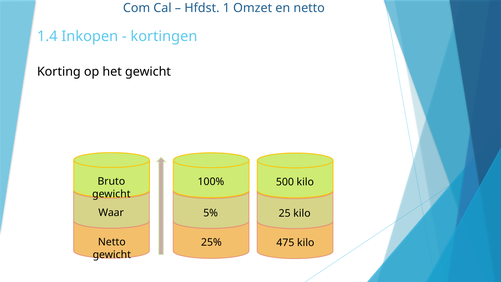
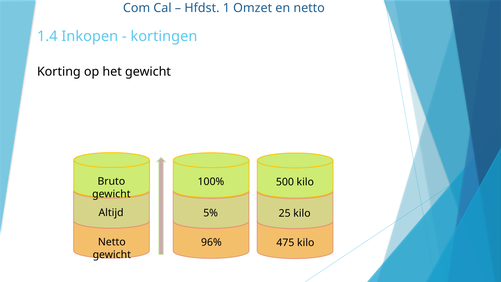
Waar: Waar -> Altijd (111, 213)
25%: 25% -> 96% (211, 242)
